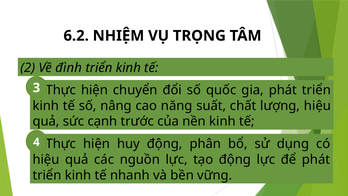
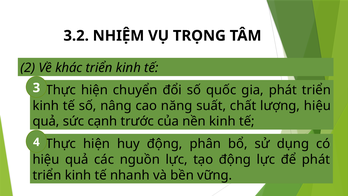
6.2: 6.2 -> 3.2 (76, 36)
đình: đình -> khác (69, 68)
